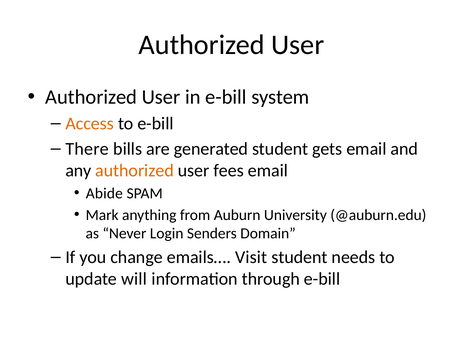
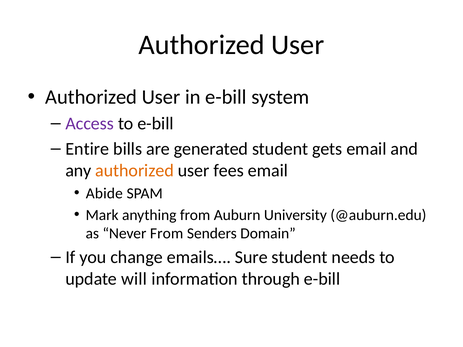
Access colour: orange -> purple (90, 124)
There: There -> Entire (87, 149)
Never Login: Login -> From (167, 234)
Visit: Visit -> Sure (251, 258)
